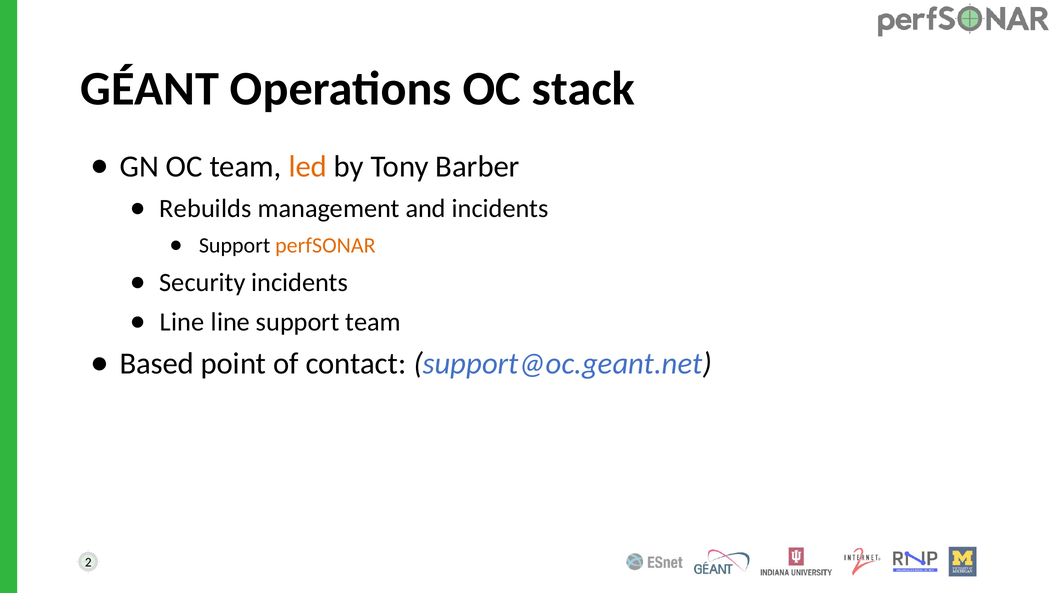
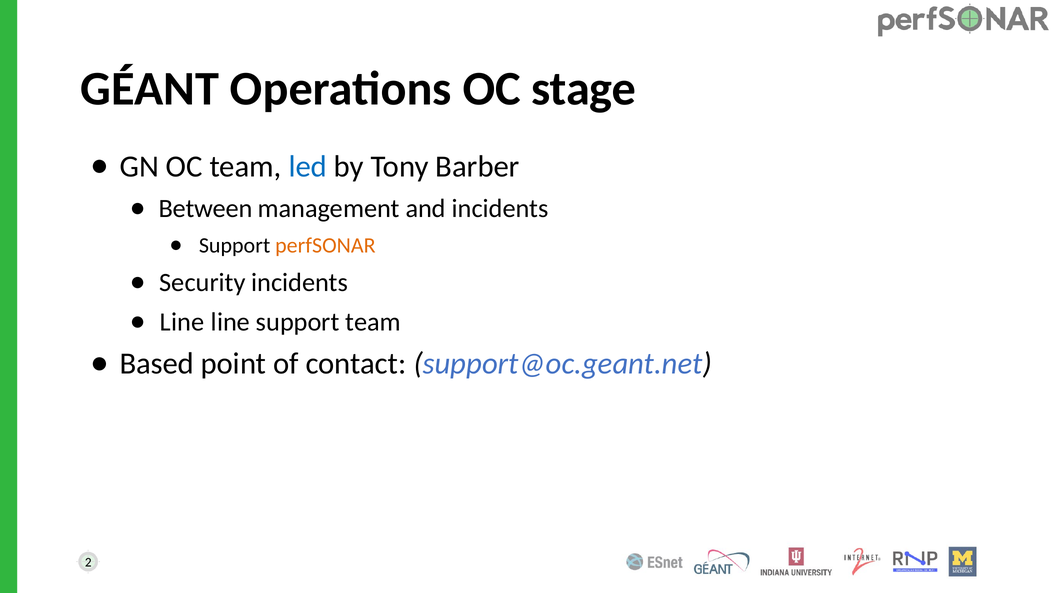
stack: stack -> stage (584, 89)
led colour: orange -> blue (308, 166)
Rebuilds: Rebuilds -> Between (206, 208)
